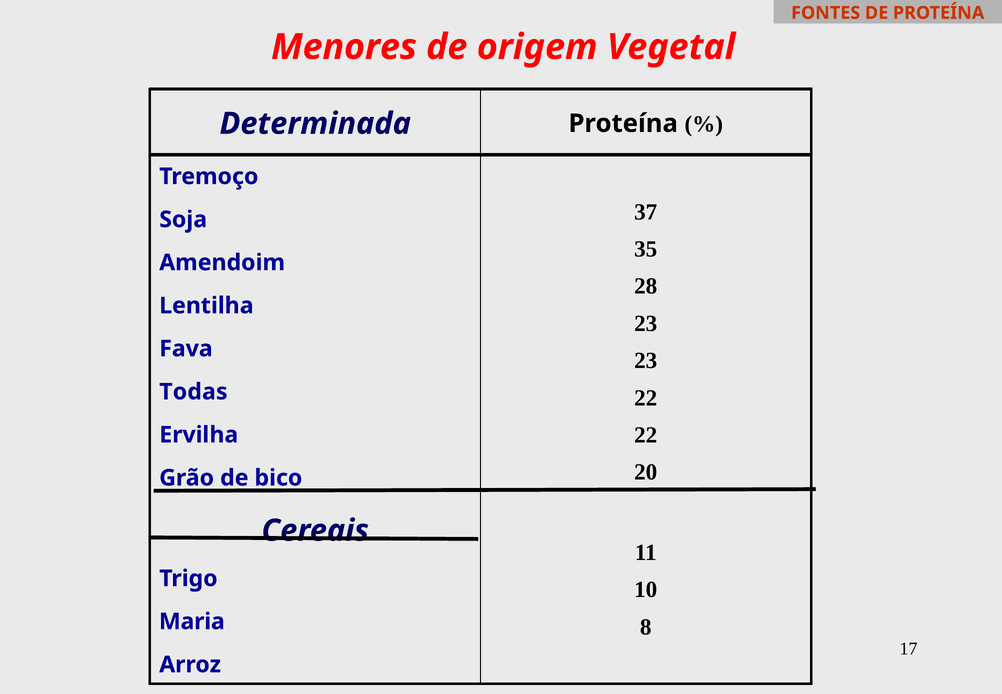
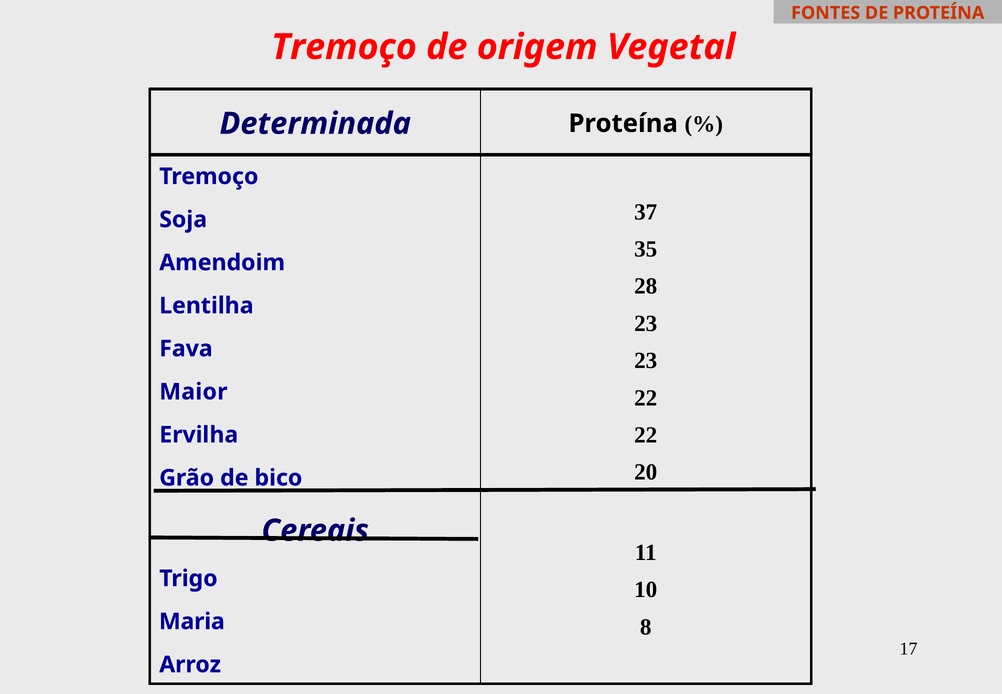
Menores: Menores -> Tremoço (344, 47)
Todas: Todas -> Maior (193, 392)
